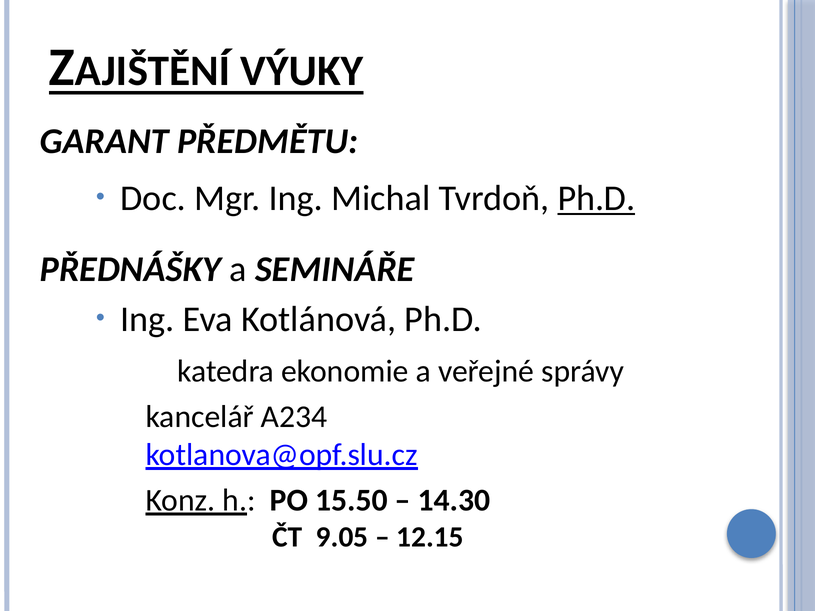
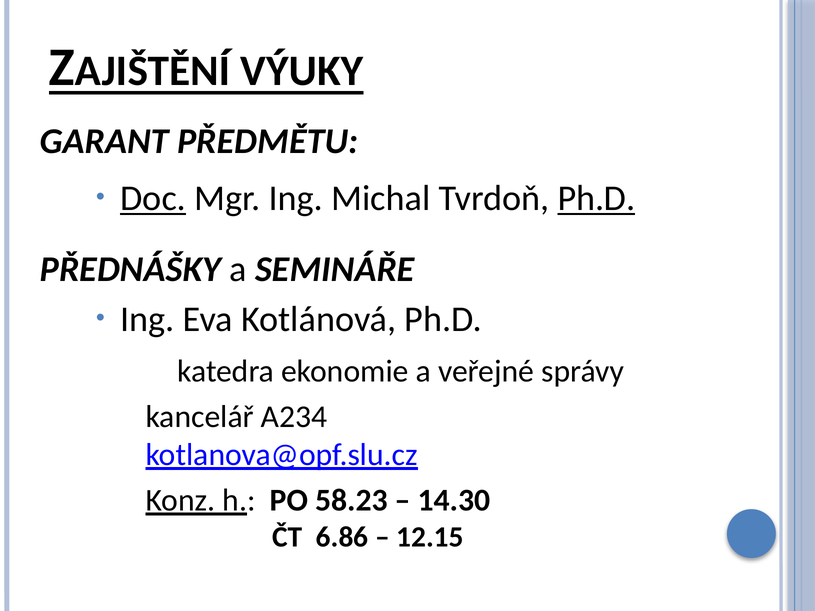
Doc underline: none -> present (153, 199)
15.50: 15.50 -> 58.23 (351, 500)
9.05: 9.05 -> 6.86 (342, 537)
